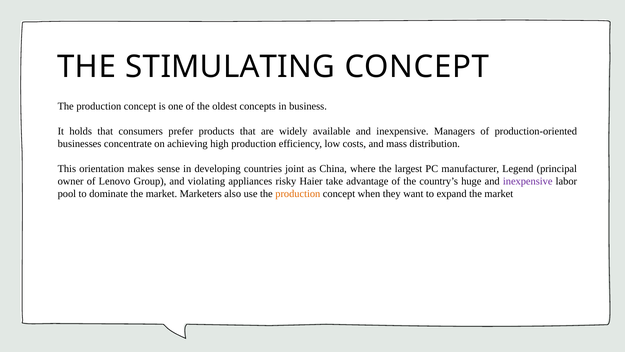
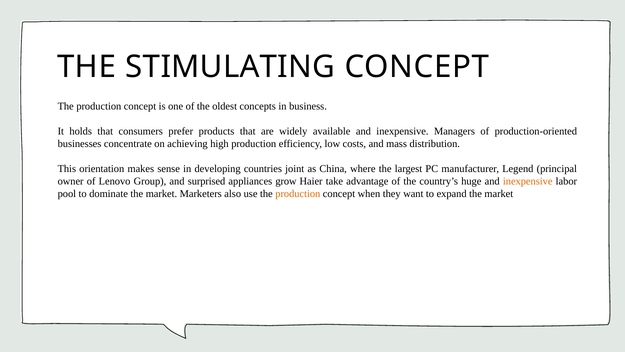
violating: violating -> surprised (207, 181)
risky: risky -> grow (286, 181)
inexpensive colour: purple -> orange (528, 181)
